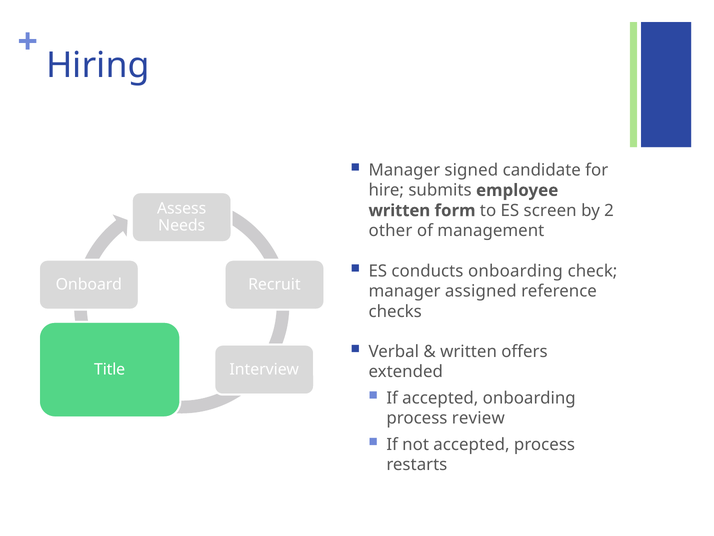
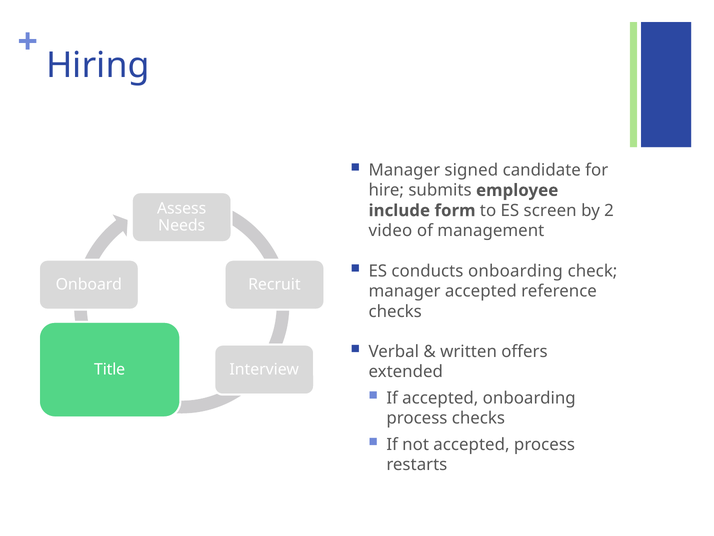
written: written -> include (399, 210)
other: other -> video (390, 231)
manager assigned: assigned -> accepted (481, 291)
process review: review -> checks (478, 418)
